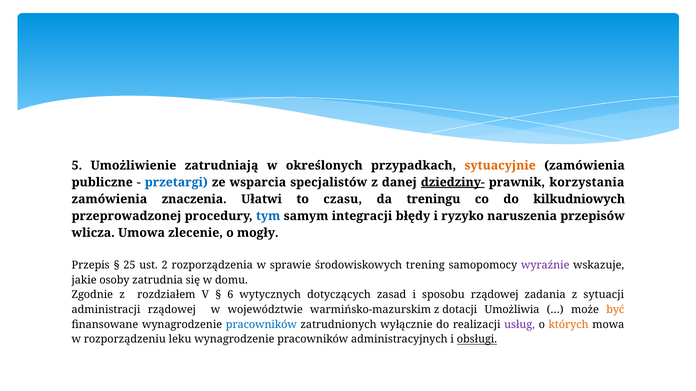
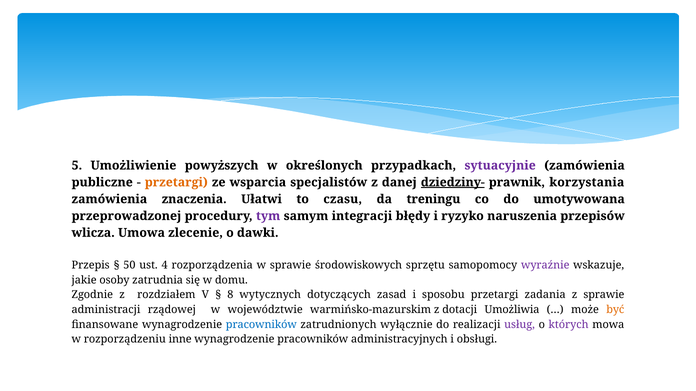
zatrudniają: zatrudniają -> powyższych (222, 166)
sytuacyjnie colour: orange -> purple (500, 166)
przetargi colour: blue -> orange (176, 183)
kilkudniowych: kilkudniowych -> umotywowana (579, 199)
tym colour: blue -> purple (268, 216)
mogły: mogły -> dawki (258, 233)
25: 25 -> 50 (129, 266)
2: 2 -> 4 (165, 266)
trening: trening -> sprzętu (425, 266)
6: 6 -> 8 (230, 295)
sposobu rządowej: rządowej -> przetargi (495, 295)
z sytuacji: sytuacji -> sprawie (604, 295)
których colour: orange -> purple (569, 325)
leku: leku -> inne (180, 340)
obsługi underline: present -> none (477, 340)
